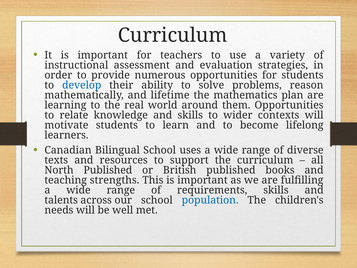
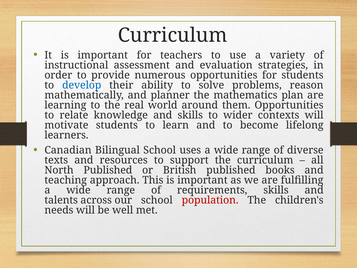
lifetime: lifetime -> planner (170, 95)
strengths: strengths -> approach (115, 180)
population colour: blue -> red (210, 200)
